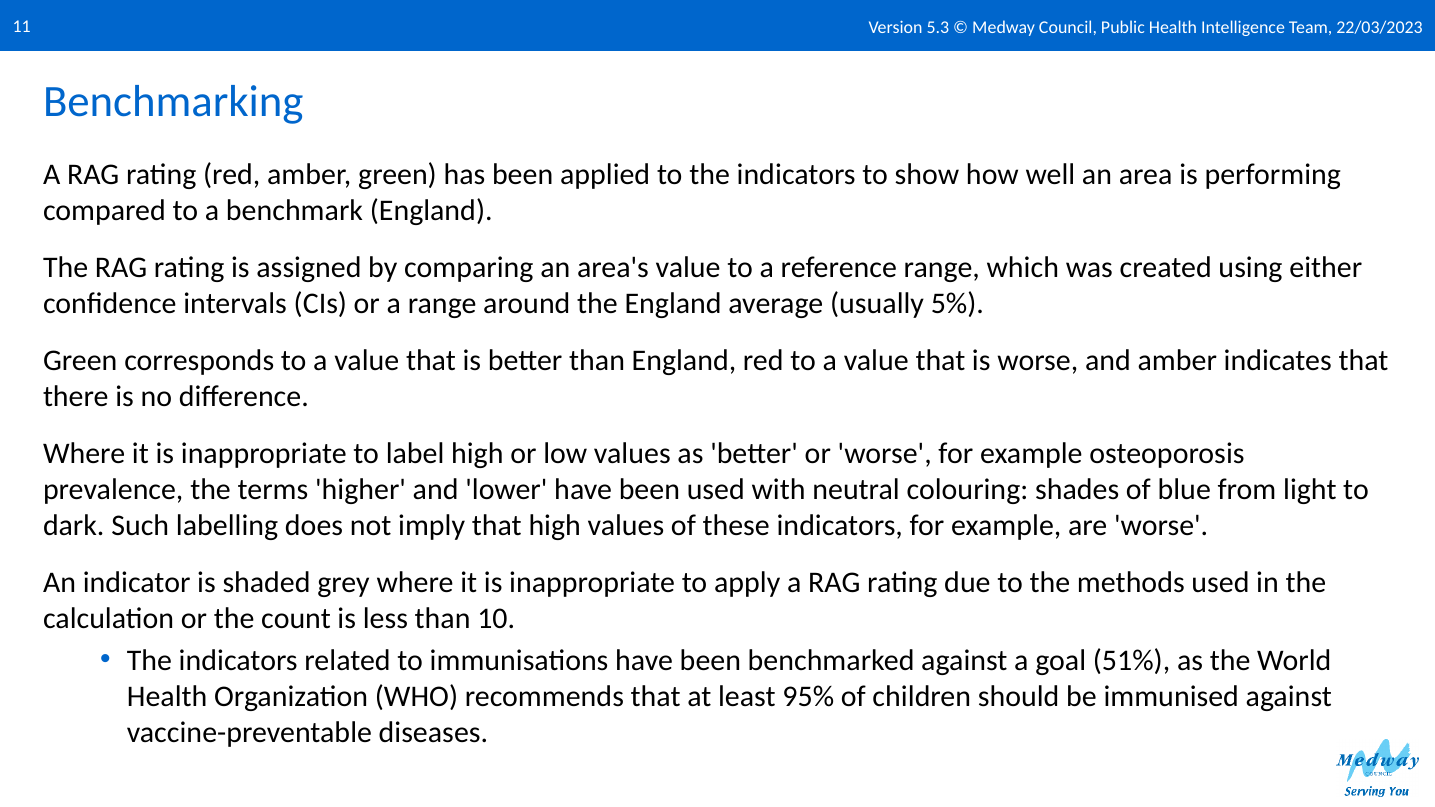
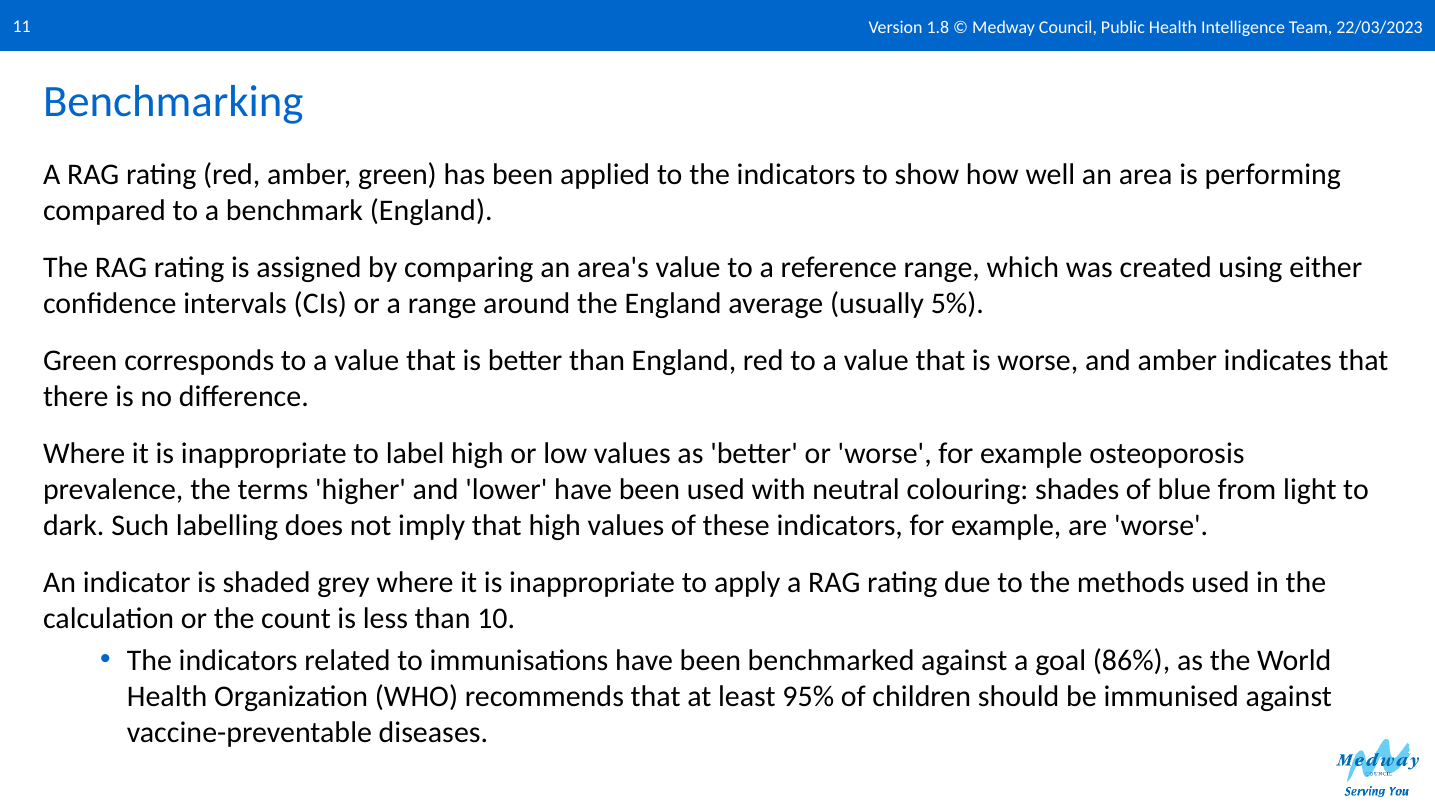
5.3: 5.3 -> 1.8 (938, 28)
51%: 51% -> 86% (1132, 661)
